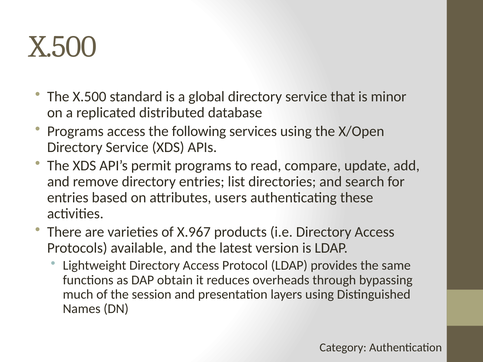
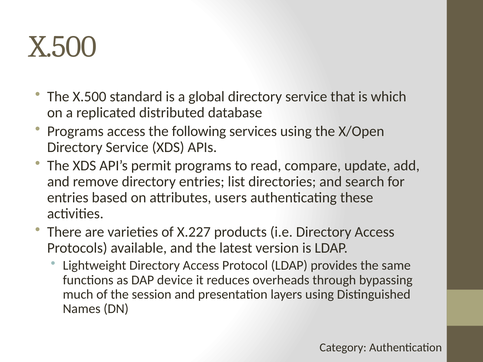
minor: minor -> which (389, 97)
X.967: X.967 -> X.227 (194, 232)
obtain: obtain -> device (175, 280)
